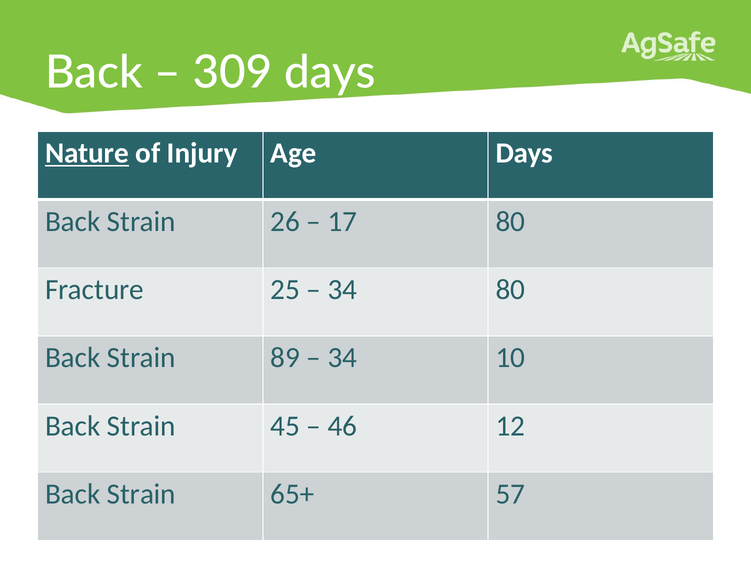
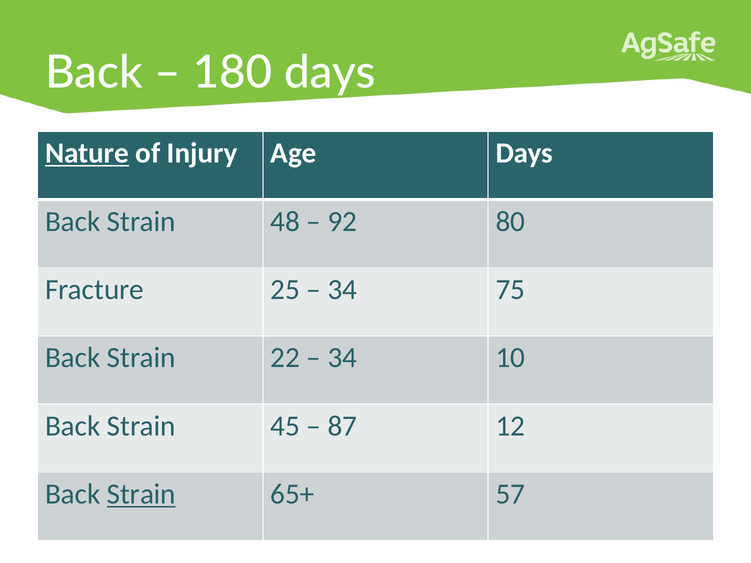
309: 309 -> 180 (233, 73)
26: 26 -> 48 (285, 222)
17: 17 -> 92 (342, 222)
34 80: 80 -> 75 (510, 290)
89: 89 -> 22 (285, 358)
46: 46 -> 87 (342, 426)
Strain underline: none -> present (141, 494)
